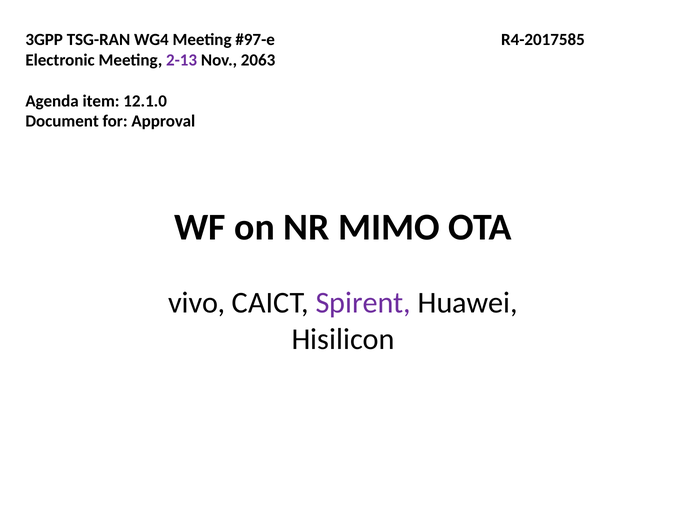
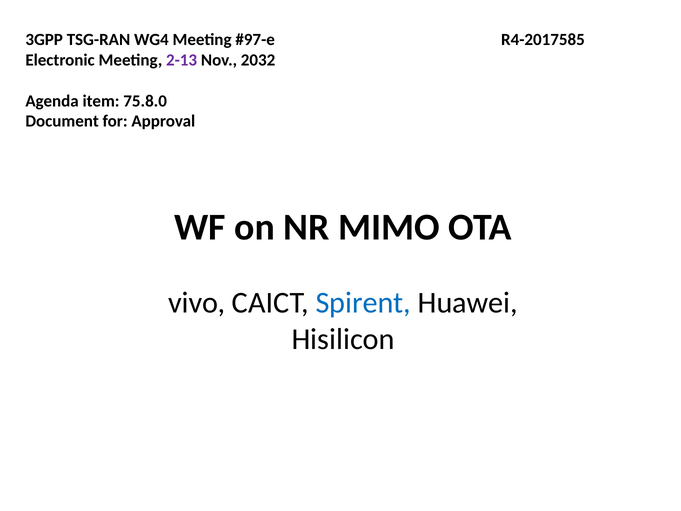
2063: 2063 -> 2032 (258, 60)
12.1.0: 12.1.0 -> 75.8.0 (145, 101)
Spirent colour: purple -> blue (363, 303)
